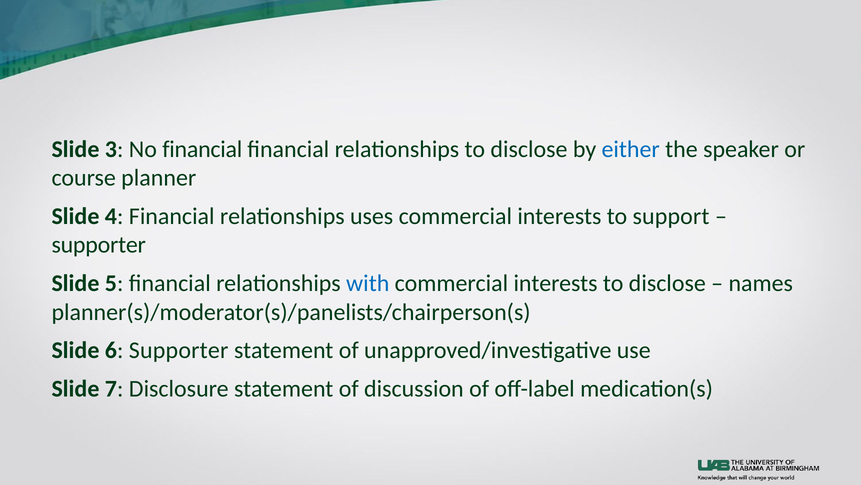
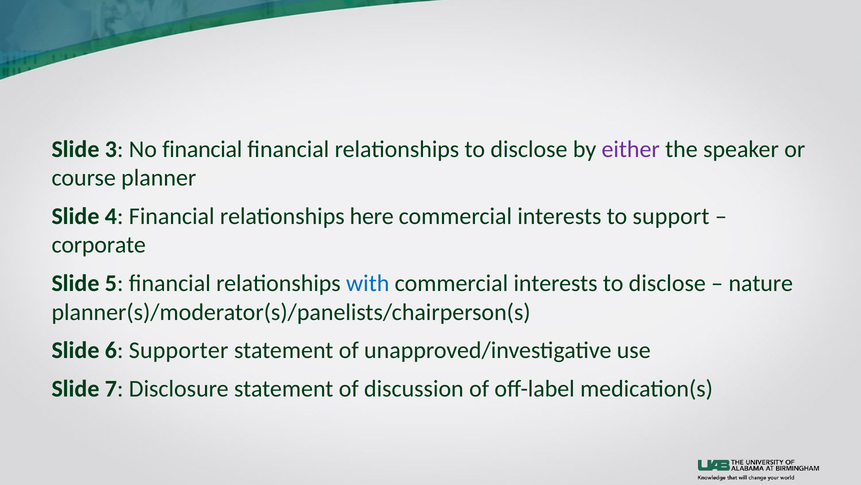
either colour: blue -> purple (631, 149)
uses: uses -> here (372, 216)
supporter: supporter -> corporate (99, 245)
names: names -> nature (761, 283)
